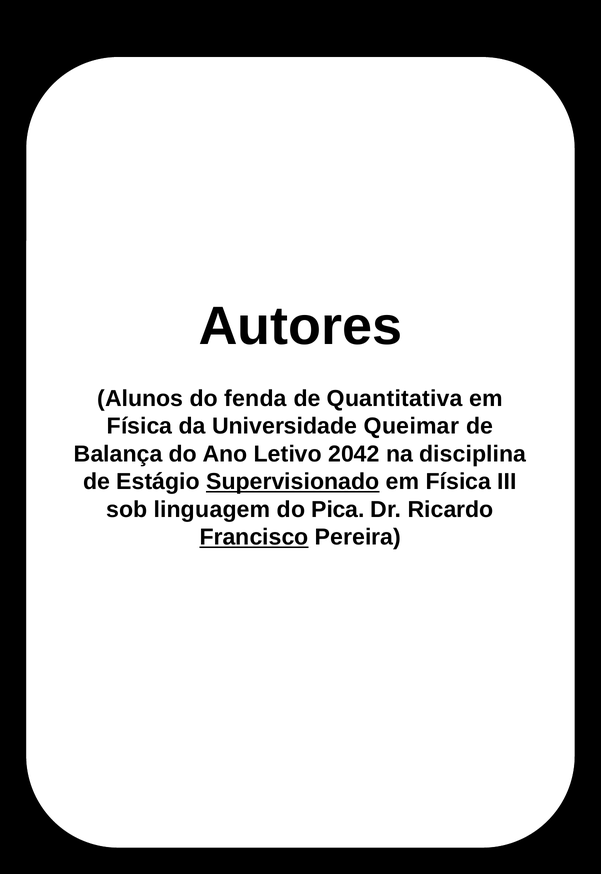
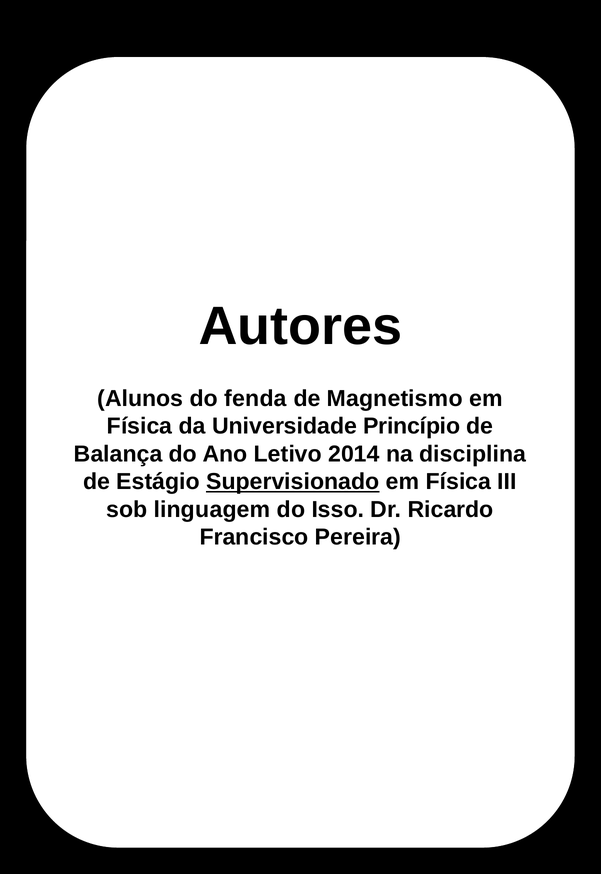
Quantitativa: Quantitativa -> Magnetismo (395, 399)
Queimar: Queimar -> Princípio (412, 426)
2042: 2042 -> 2014 (354, 454)
Pica: Pica -> Isso (338, 510)
Francisco underline: present -> none (254, 537)
